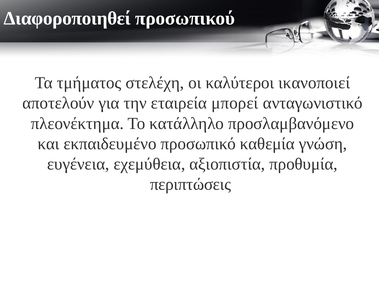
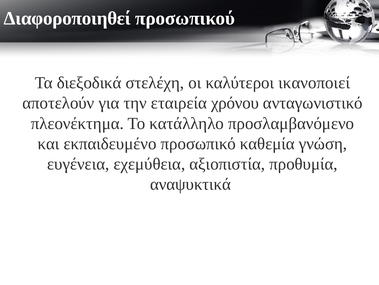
τμήματος: τμήματος -> διεξοδικά (89, 83)
μπορεί: μπορεί -> χρόνου (235, 103)
περιπτώσεις: περιπτώσεις -> αναψυκτικά (190, 184)
